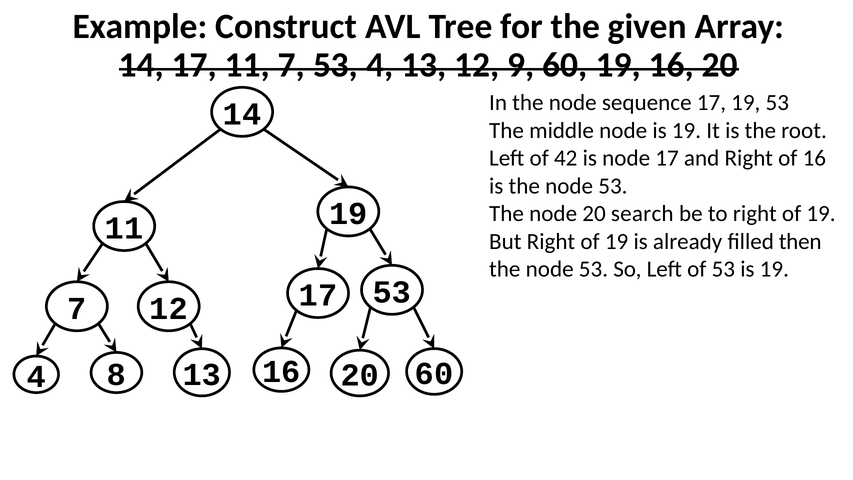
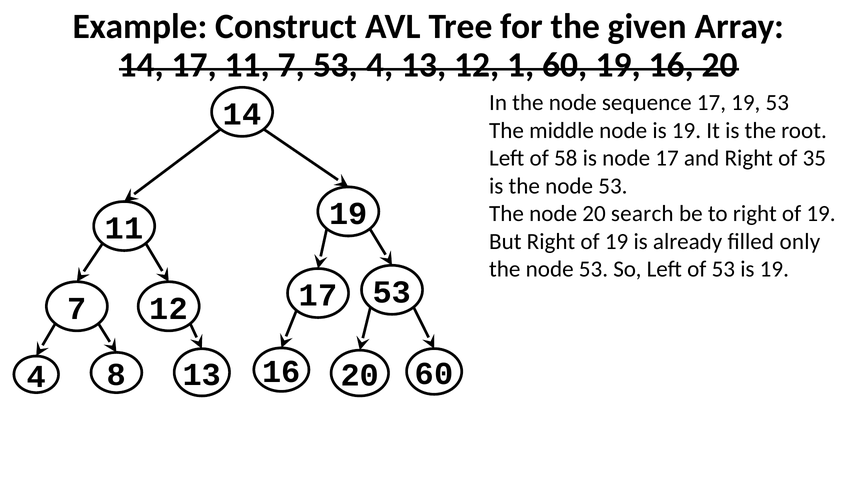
9: 9 -> 1 (521, 65)
42: 42 -> 58 (566, 158)
of 16: 16 -> 35 (814, 158)
then: then -> only (800, 241)
